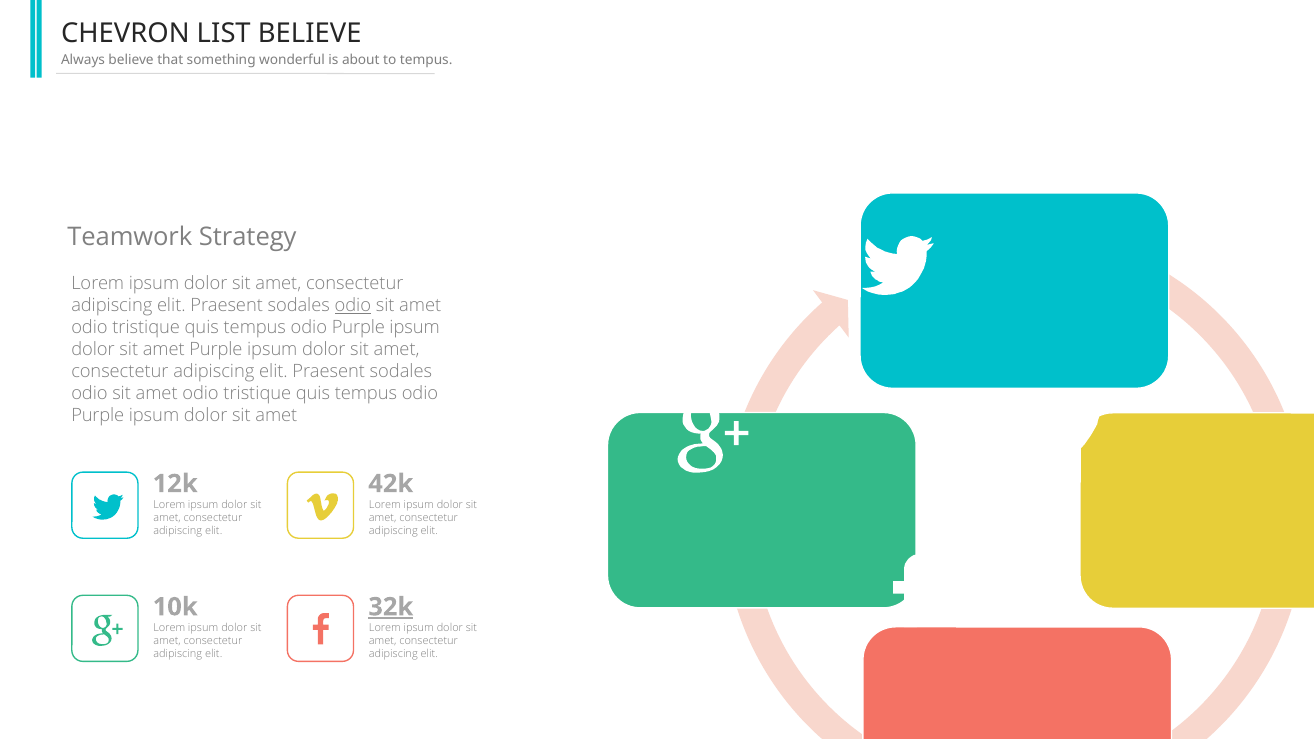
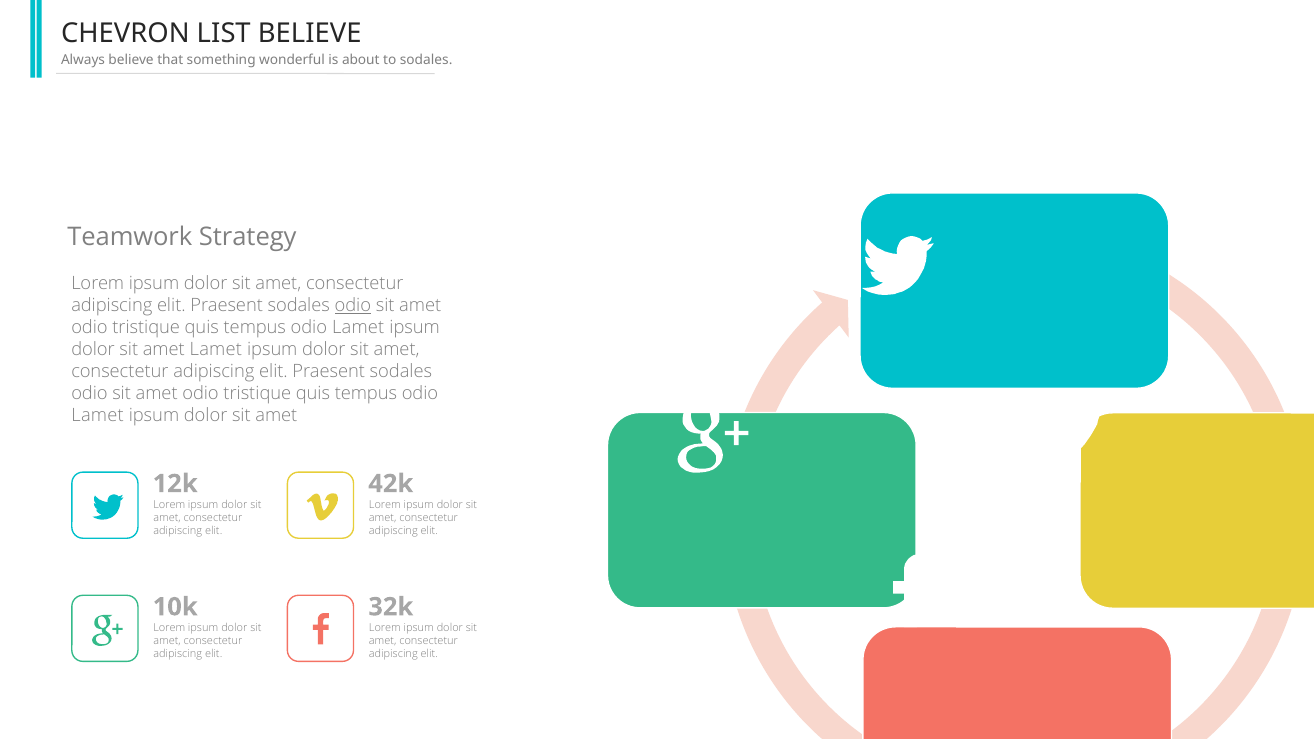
to tempus: tempus -> sodales (426, 60)
Purple: Purple -> Lamet (358, 328)
amet Purple: Purple -> Lamet (216, 350)
Purple: Purple -> Lamet (98, 415)
32k underline: present -> none (391, 607)
